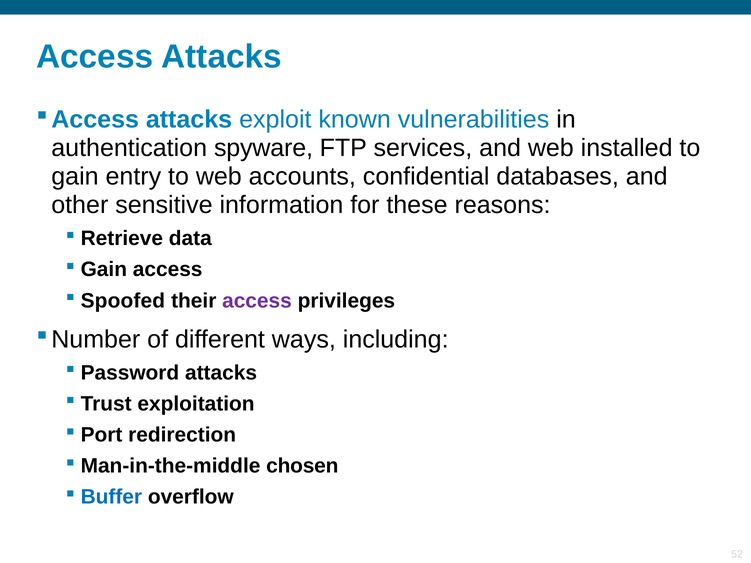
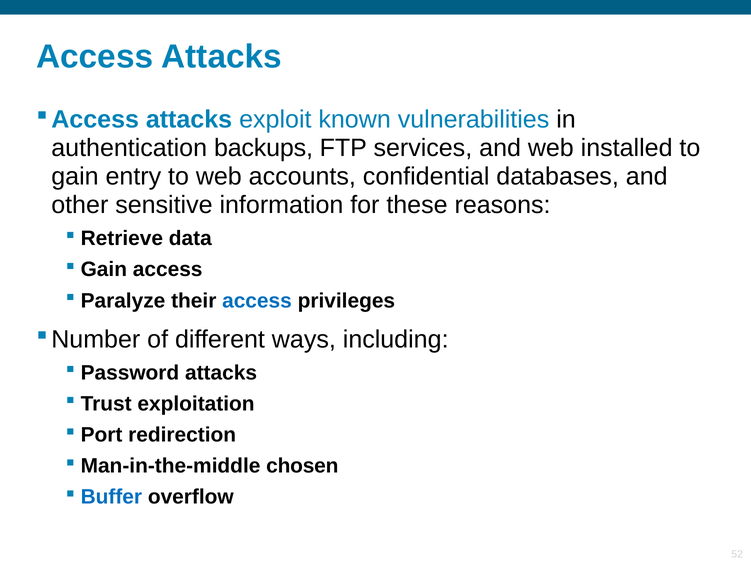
spyware: spyware -> backups (263, 148)
Spoofed: Spoofed -> Paralyze (123, 301)
access colour: purple -> blue (257, 301)
